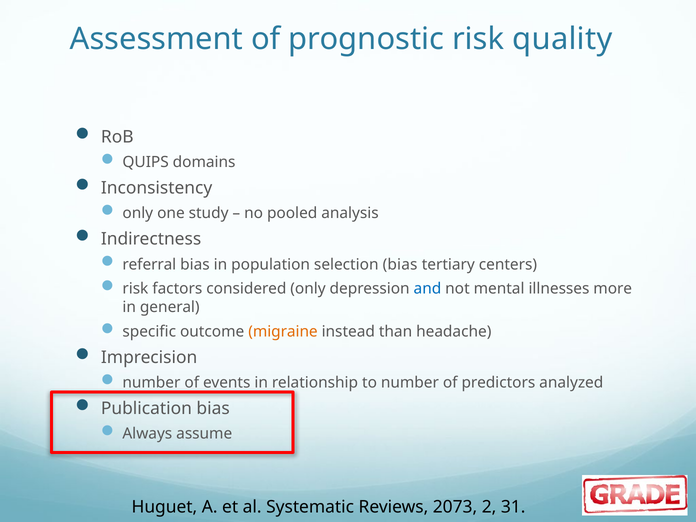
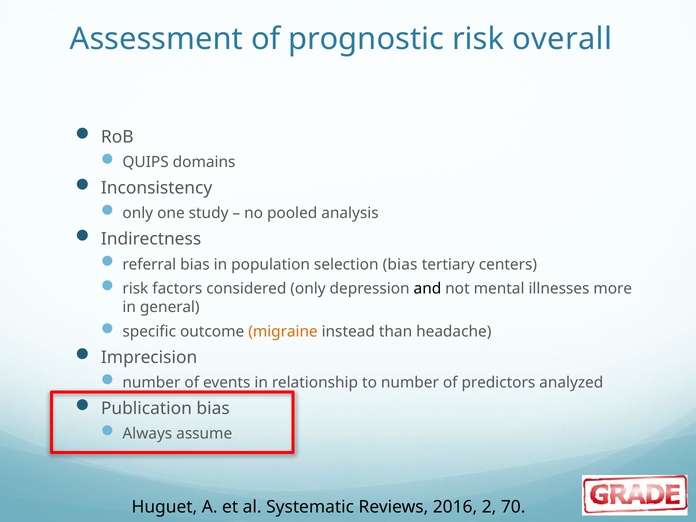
quality: quality -> overall (562, 39)
and colour: blue -> black (427, 289)
2073: 2073 -> 2016 (455, 507)
31: 31 -> 70 (513, 507)
